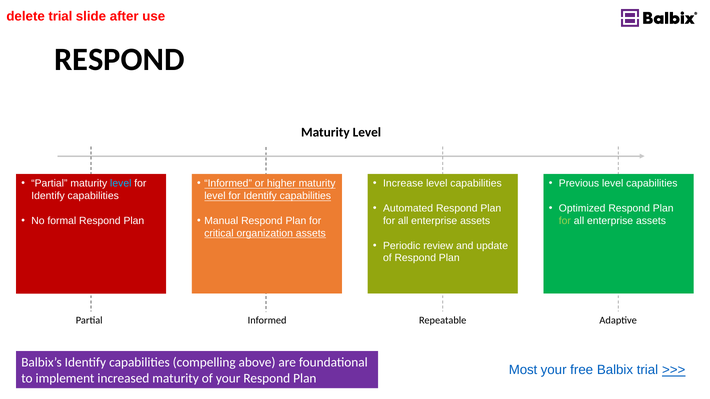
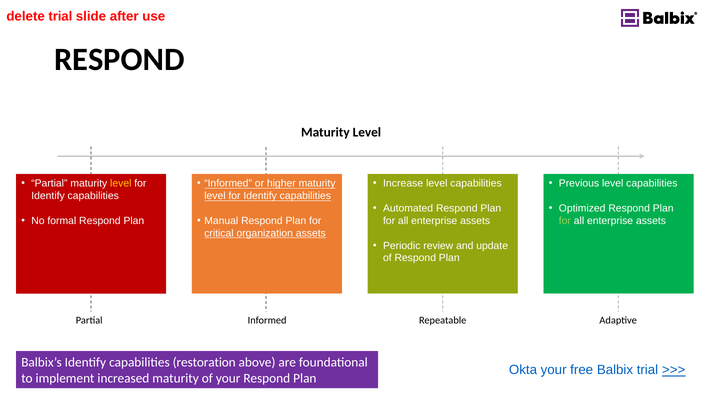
level colour: light blue -> yellow (121, 184)
compelling: compelling -> restoration (204, 363)
Most: Most -> Okta (523, 370)
